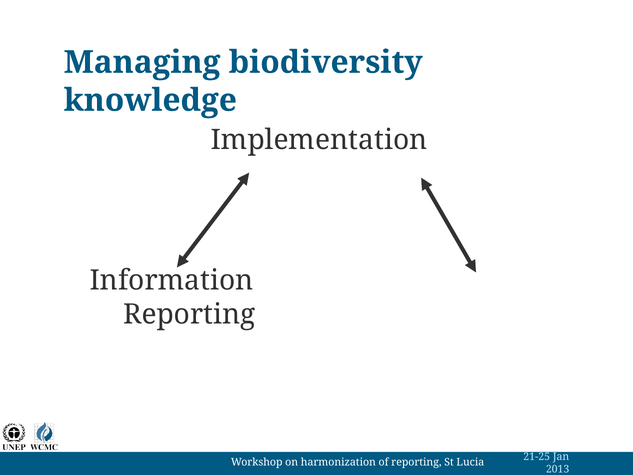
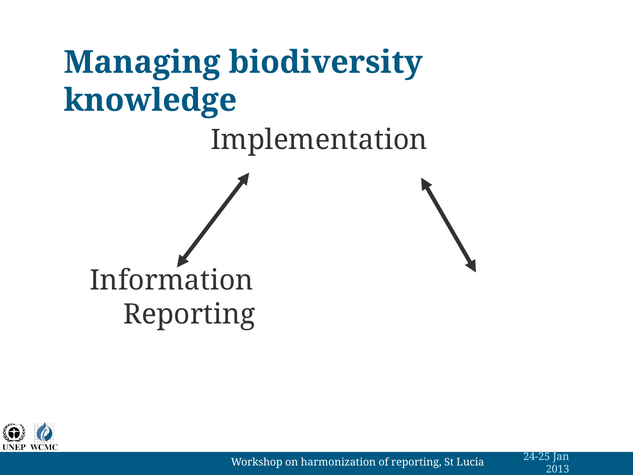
21-25: 21-25 -> 24-25 (537, 456)
